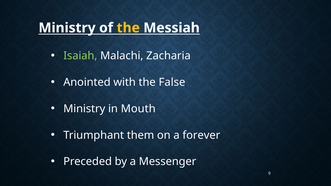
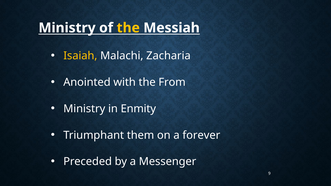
Isaiah colour: light green -> yellow (80, 56)
False: False -> From (172, 82)
Mouth: Mouth -> Enmity (138, 109)
